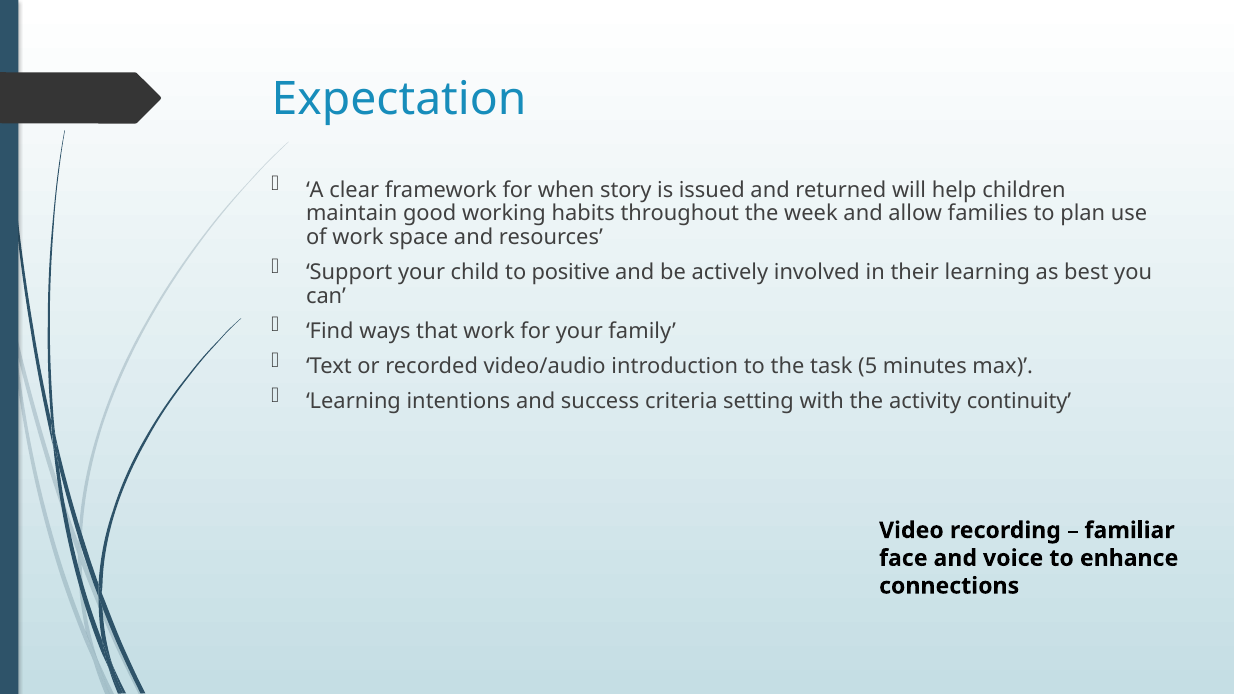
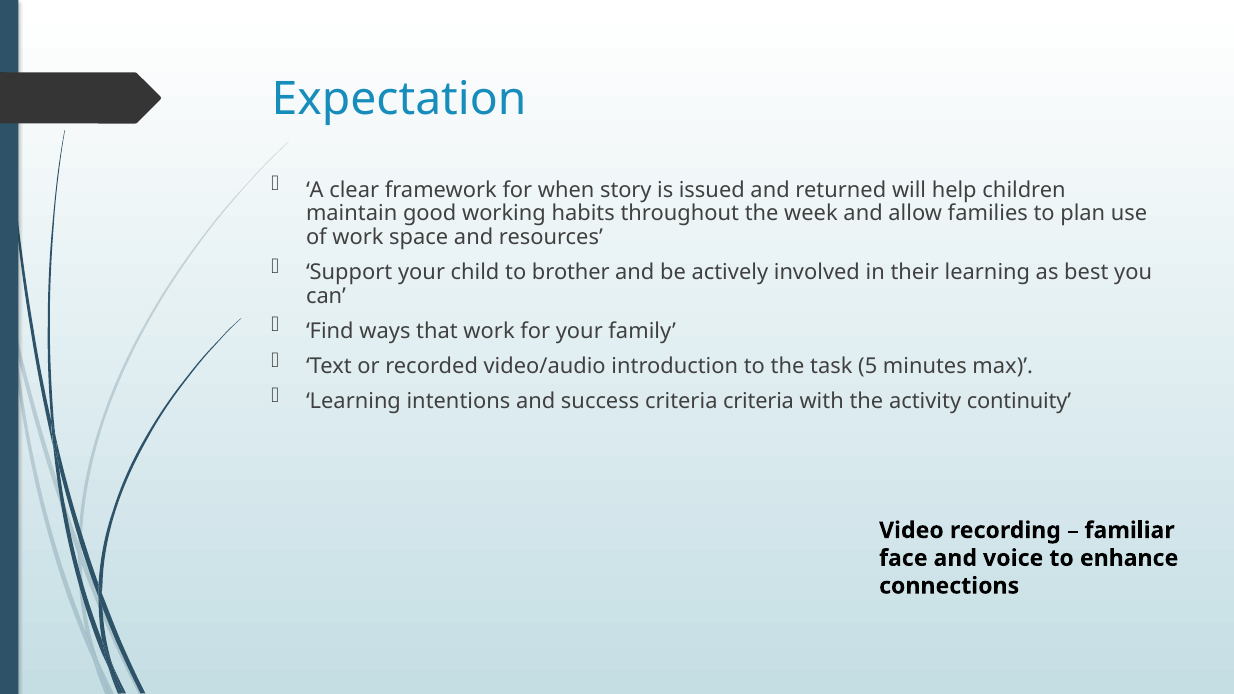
positive: positive -> brother (571, 272)
criteria setting: setting -> criteria (759, 401)
